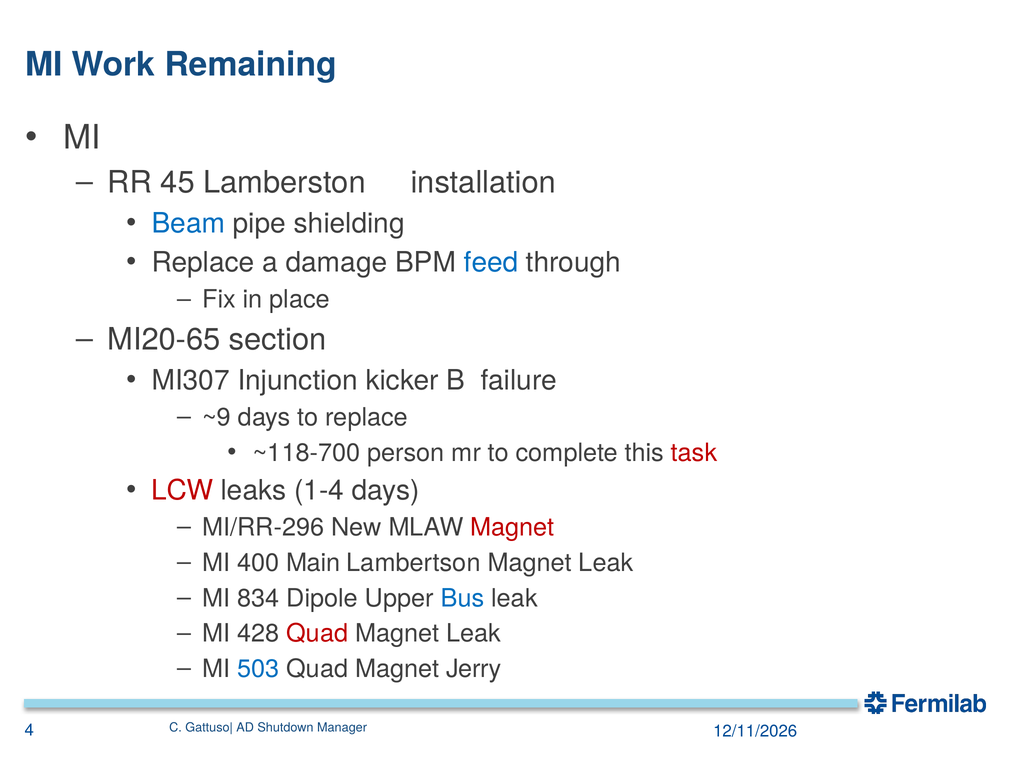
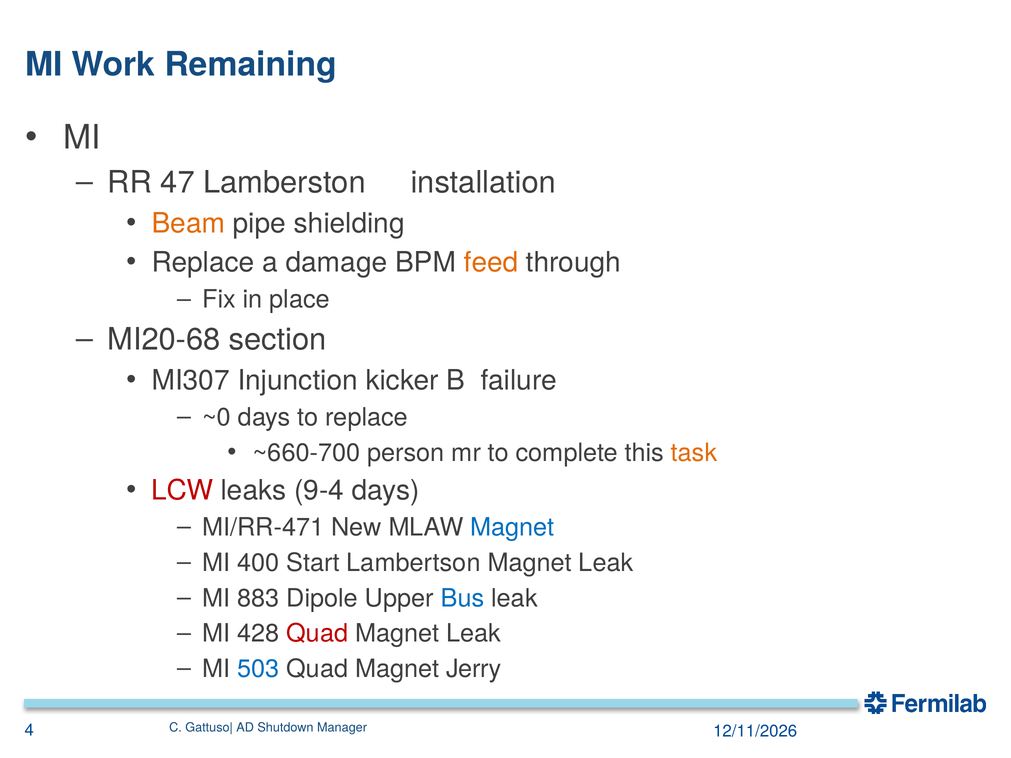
45: 45 -> 47 (178, 183)
Beam colour: blue -> orange (188, 223)
feed colour: blue -> orange (491, 263)
MI20-65: MI20-65 -> MI20-68 (164, 340)
~9: ~9 -> ~0 (217, 418)
~118-700: ~118-700 -> ~660-700 (306, 453)
task colour: red -> orange (694, 453)
1-4: 1-4 -> 9-4 (319, 491)
MI/RR-296: MI/RR-296 -> MI/RR-471 (263, 528)
Magnet colour: red -> blue (512, 528)
Main: Main -> Start (313, 563)
834: 834 -> 883 (258, 598)
